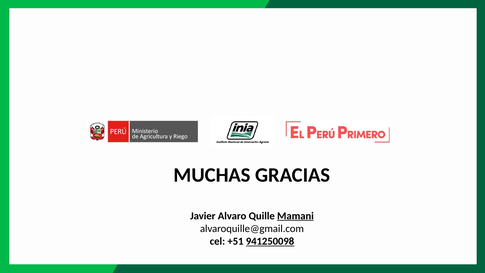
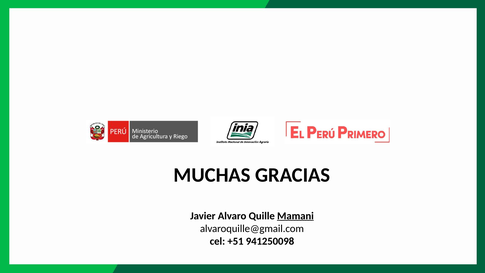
941250098 underline: present -> none (270, 241)
